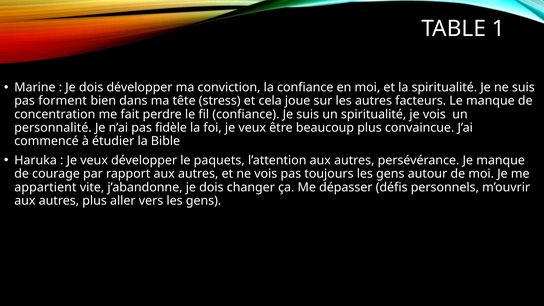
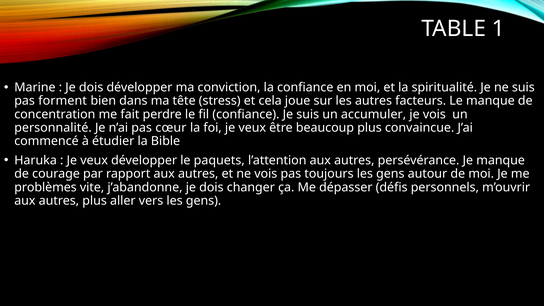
un spiritualité: spiritualité -> accumuler (374, 114)
fidèle: fidèle -> cœur (171, 128)
appartient: appartient -> problèmes (45, 187)
